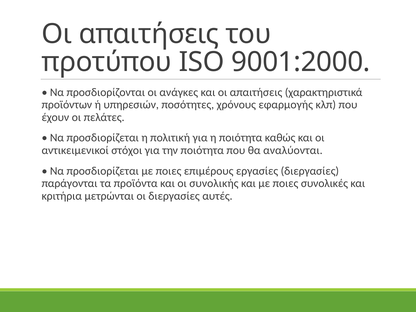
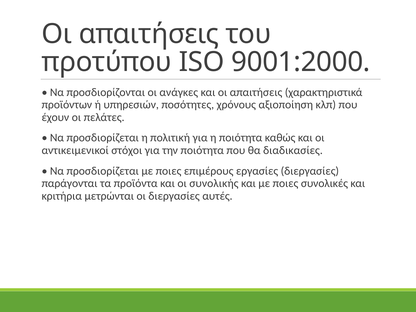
εφαρμογής: εφαρμογής -> αξιοποίηση (286, 105)
αναλύονται: αναλύονται -> διαδικασίες (293, 150)
